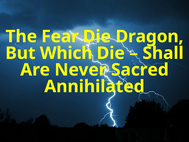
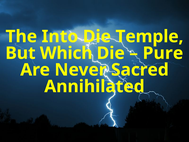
Fear: Fear -> Into (60, 36)
Dragon: Dragon -> Temple (149, 36)
Shall: Shall -> Pure (163, 53)
